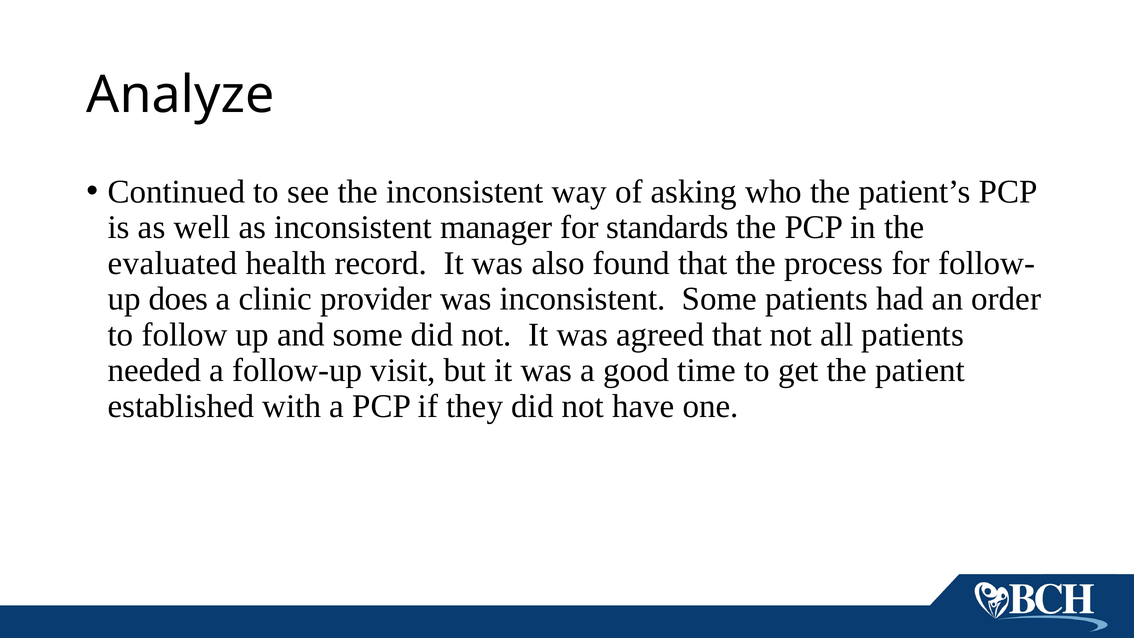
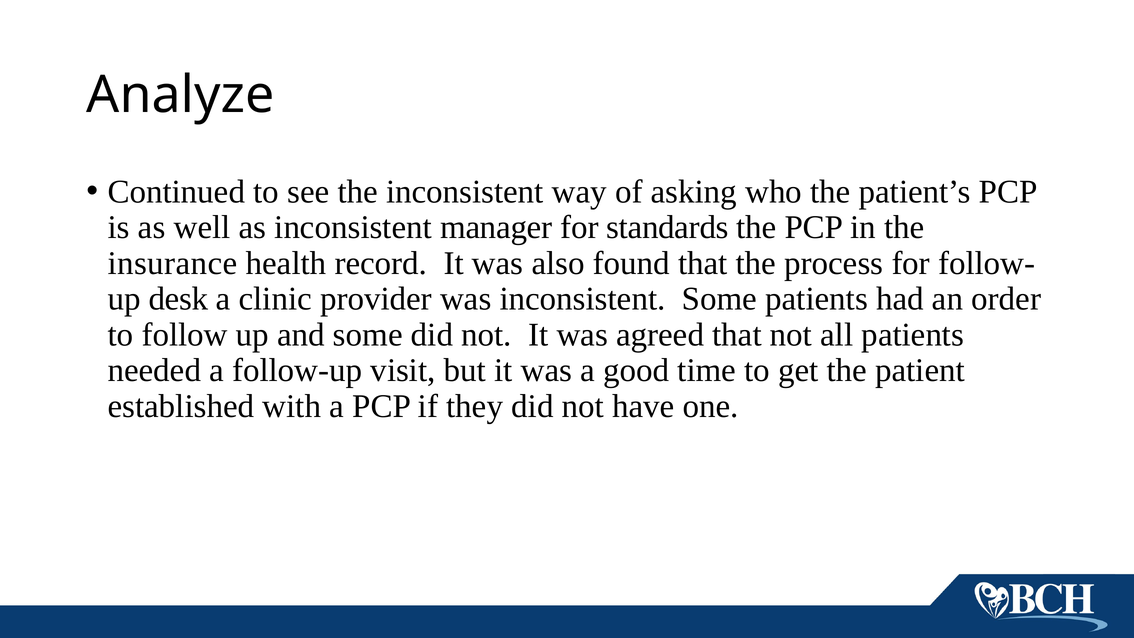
evaluated: evaluated -> insurance (173, 263)
does: does -> desk (178, 299)
